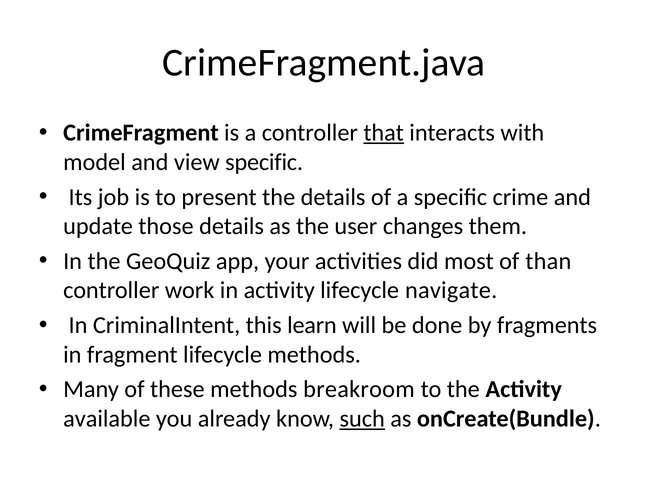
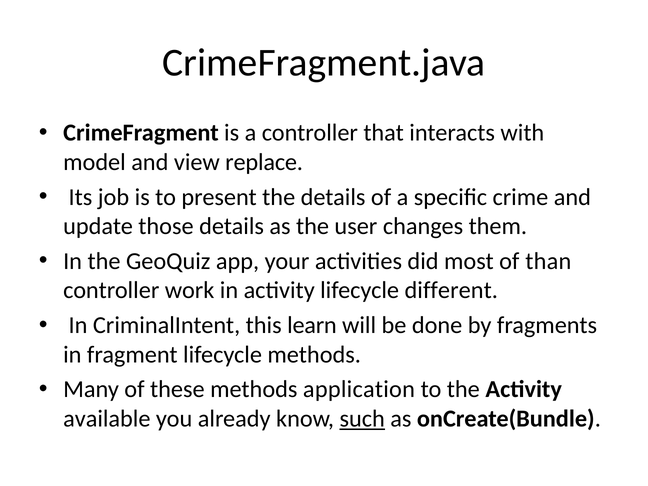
that underline: present -> none (384, 133)
view specific: specific -> replace (264, 162)
navigate: navigate -> different (451, 290)
breakroom: breakroom -> application (359, 389)
